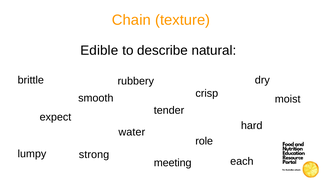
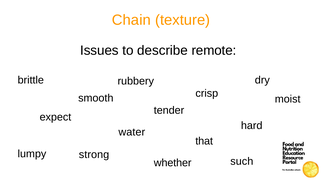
Edible: Edible -> Issues (99, 50)
natural: natural -> remote (214, 50)
role: role -> that (204, 141)
each: each -> such (242, 161)
meeting: meeting -> whether (173, 163)
